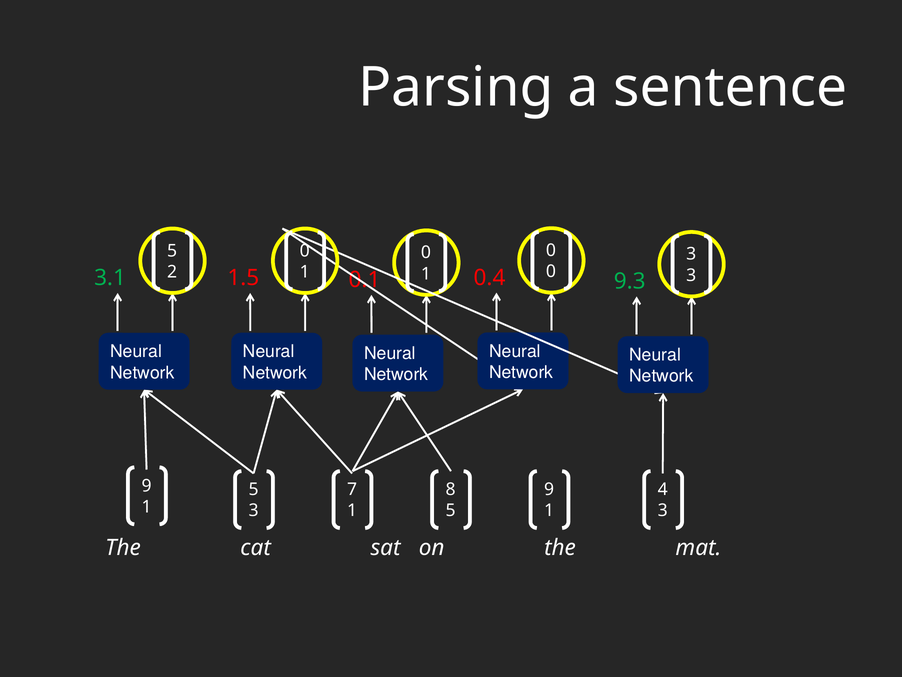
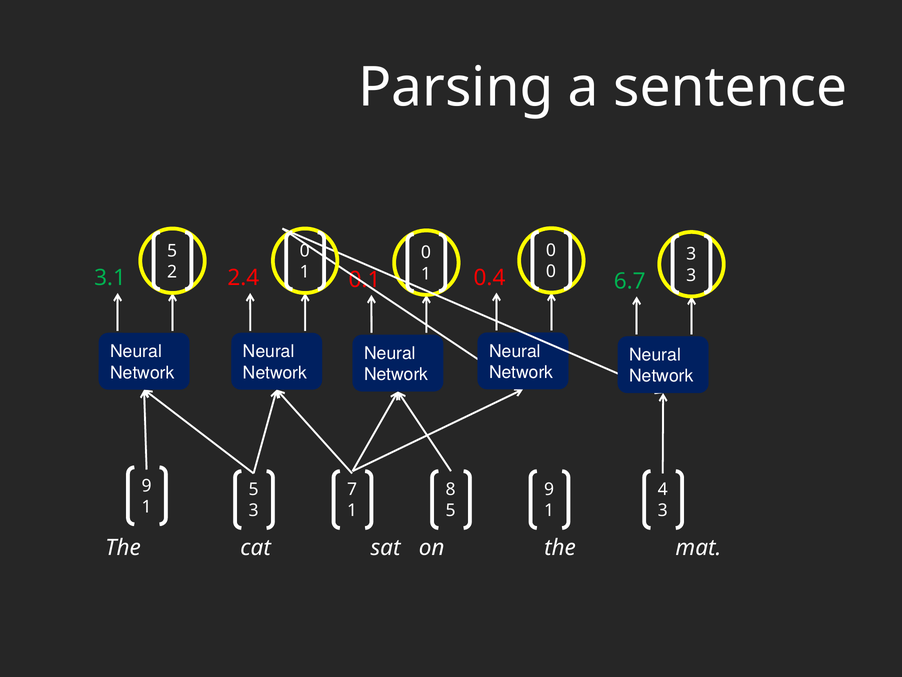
1.5: 1.5 -> 2.4 (243, 278)
9.3: 9.3 -> 6.7 (630, 281)
